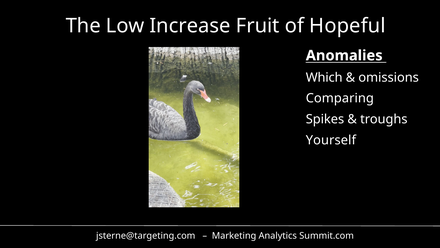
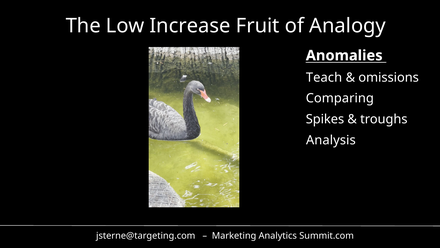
Hopeful: Hopeful -> Analogy (348, 26)
Which: Which -> Teach (324, 77)
Yourself: Yourself -> Analysis (331, 140)
